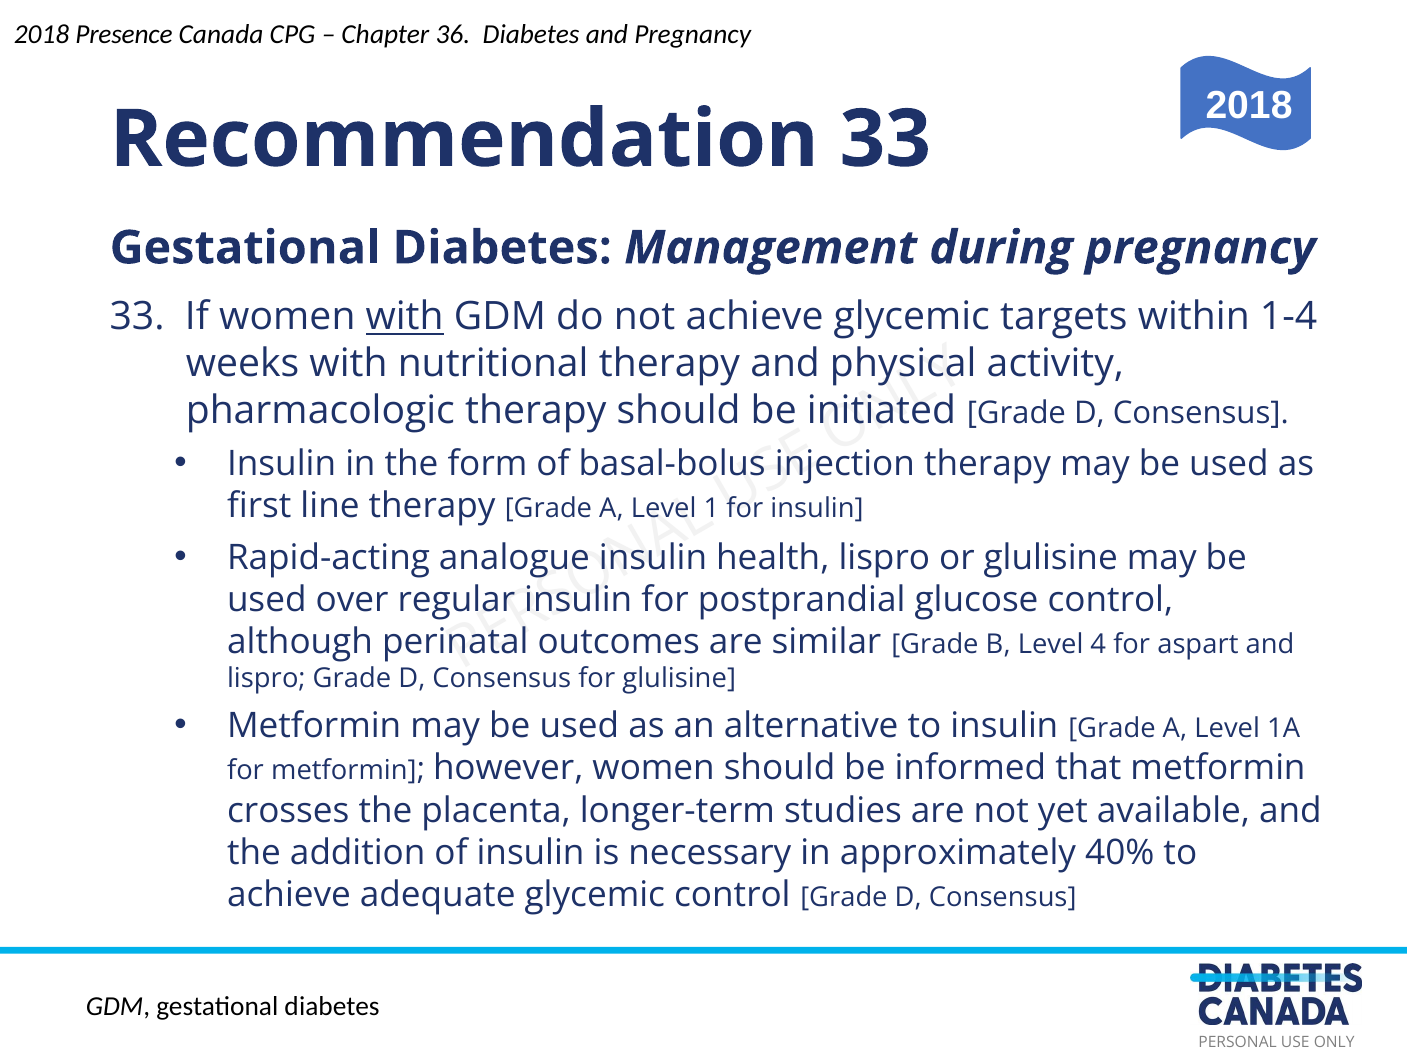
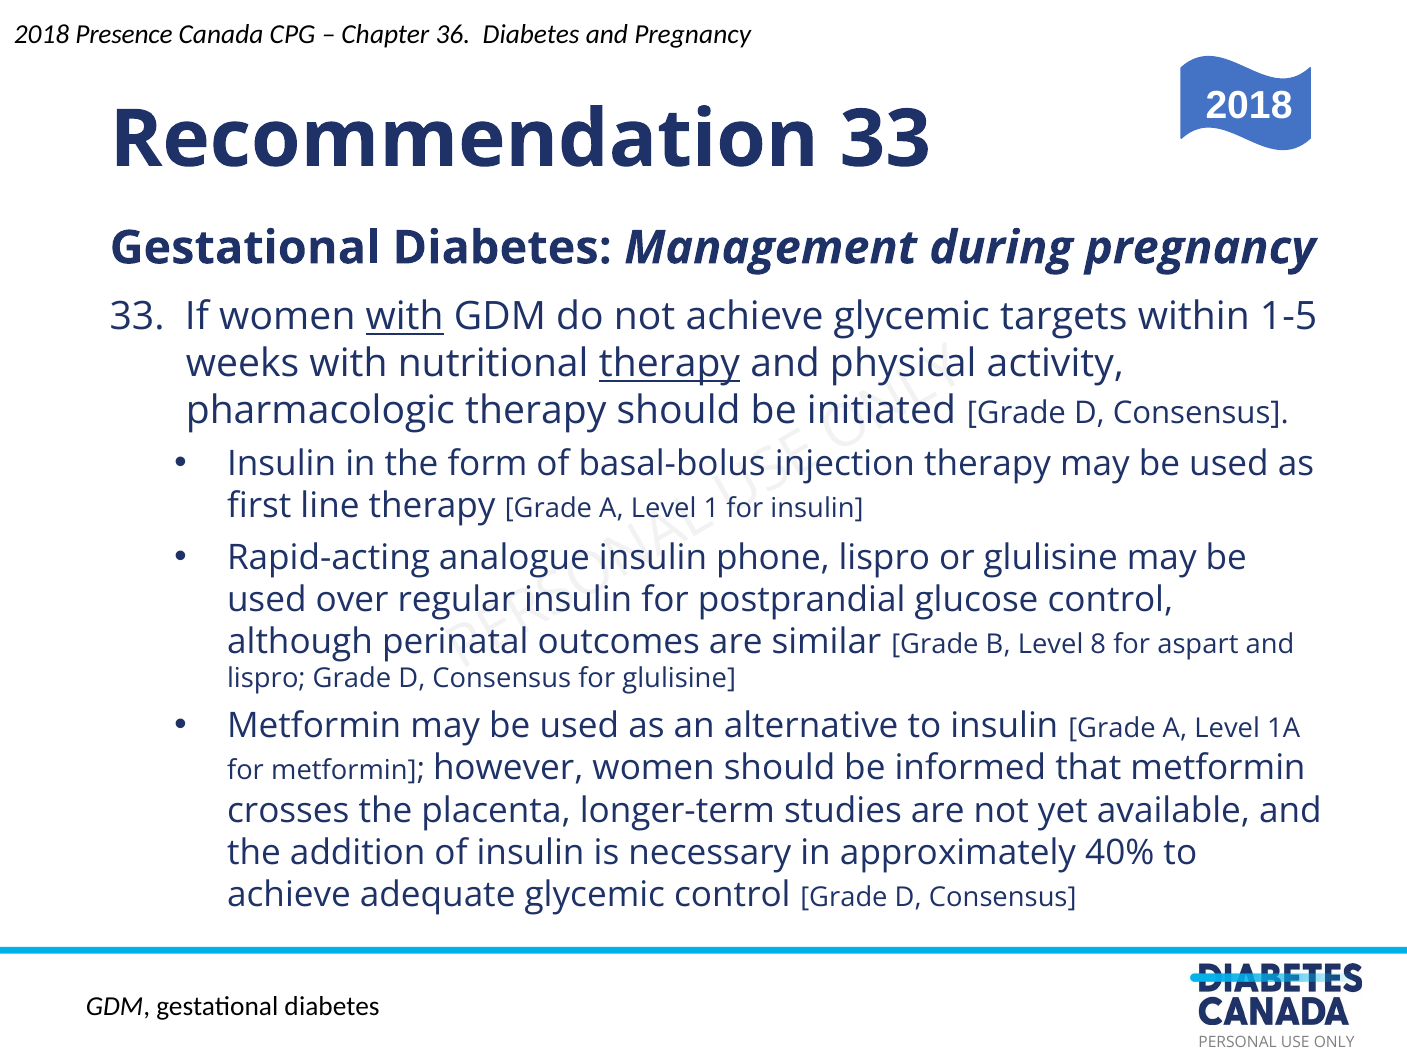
1-4: 1-4 -> 1-5 (1289, 317)
therapy underline: none -> present (669, 364)
health: health -> phone (773, 558)
4: 4 -> 8 (1098, 645)
